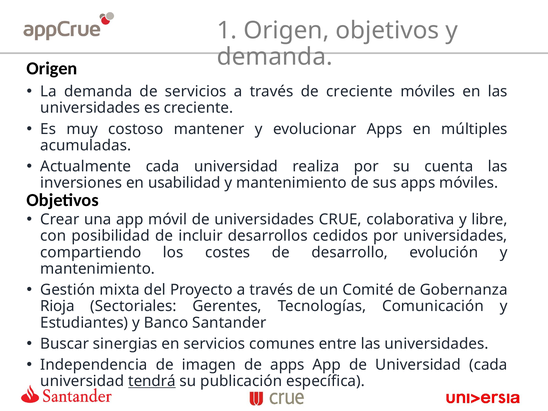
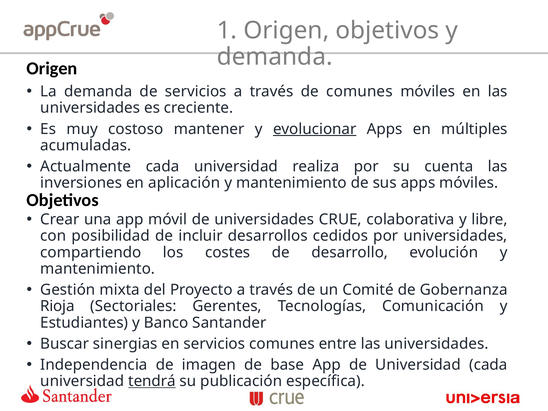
de creciente: creciente -> comunes (359, 92)
evolucionar underline: none -> present (315, 129)
usabilidad: usabilidad -> aplicación (184, 183)
de apps: apps -> base (287, 365)
